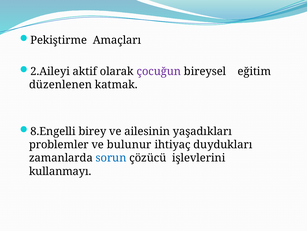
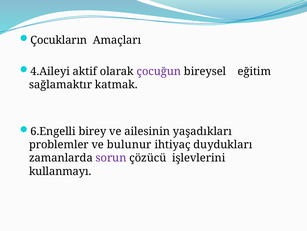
Pekiştirme: Pekiştirme -> Çocukların (59, 40)
2.Aileyi: 2.Aileyi -> 4.Aileyi (50, 71)
düzenlenen: düzenlenen -> sağlamaktır (61, 84)
8.Engelli: 8.Engelli -> 6.Engelli (53, 131)
sorun colour: blue -> purple (111, 158)
